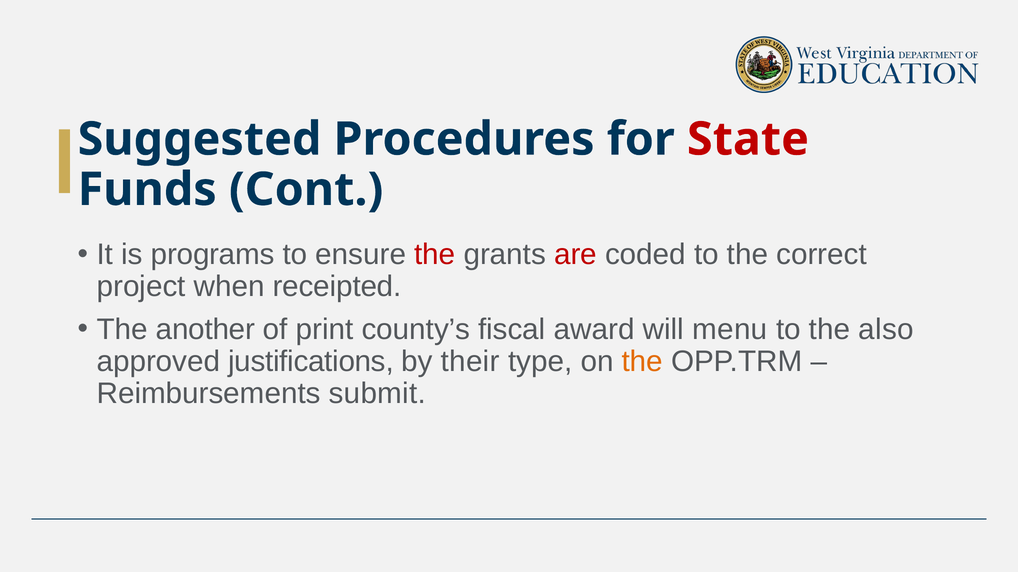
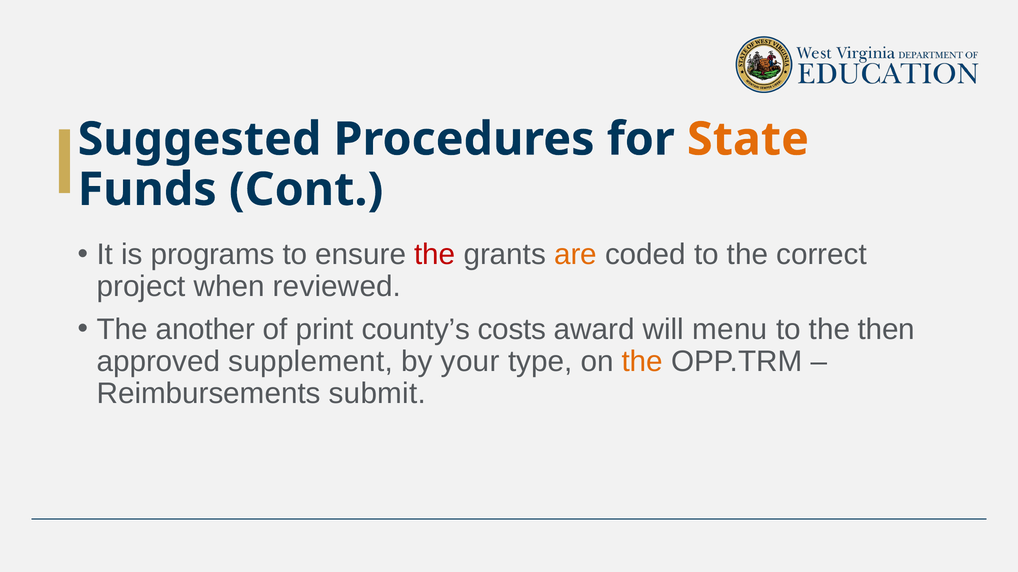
State colour: red -> orange (748, 139)
are colour: red -> orange (576, 255)
receipted: receipted -> reviewed (337, 287)
fiscal: fiscal -> costs (512, 330)
also: also -> then (886, 330)
justifications: justifications -> supplement (311, 362)
their: their -> your (470, 362)
